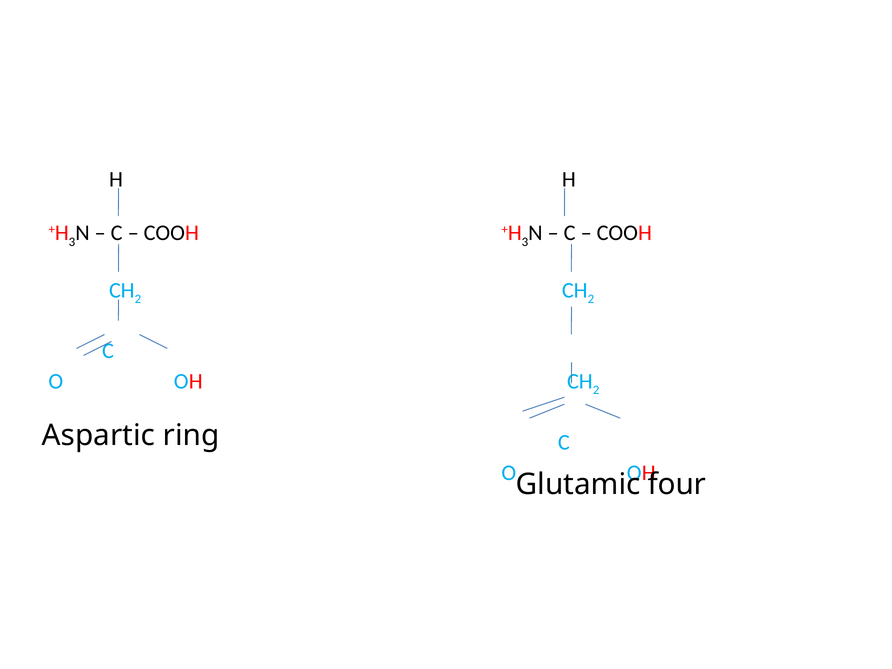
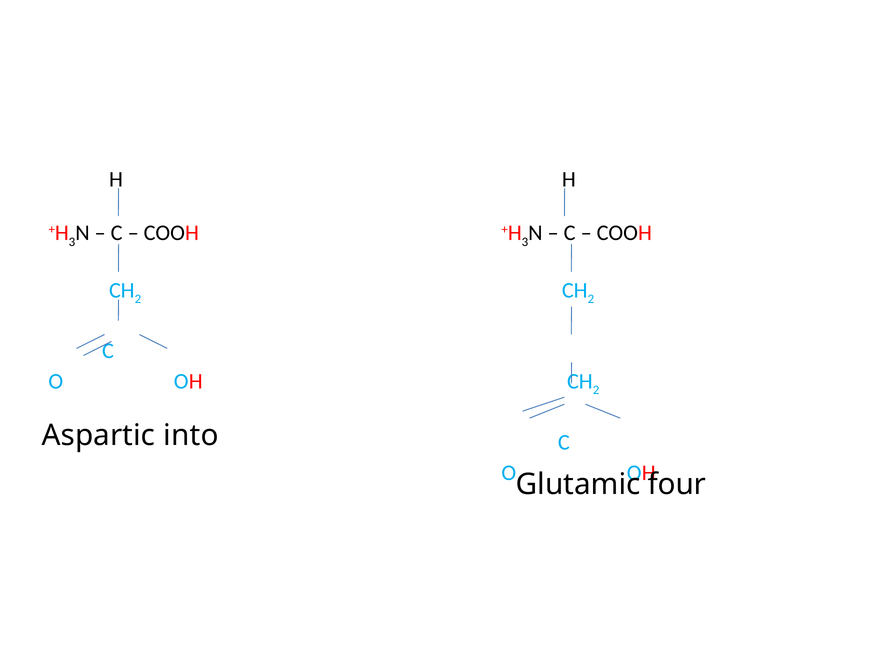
ring: ring -> into (191, 435)
